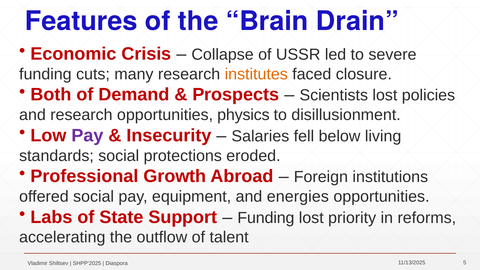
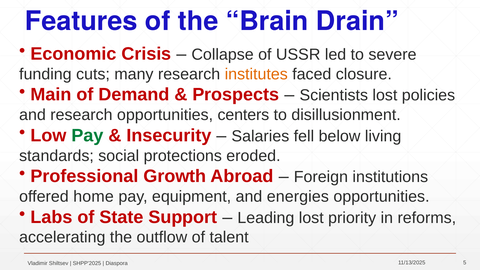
Both: Both -> Main (51, 95)
physics: physics -> centers (243, 115)
Pay colour: purple -> green (87, 135)
offered social: social -> home (94, 197)
Funding: Funding -> Leading (266, 218)
